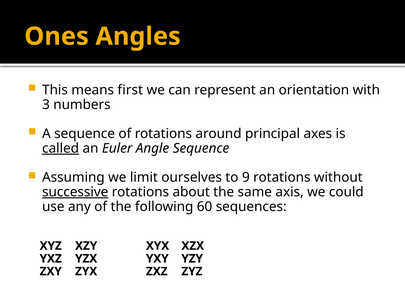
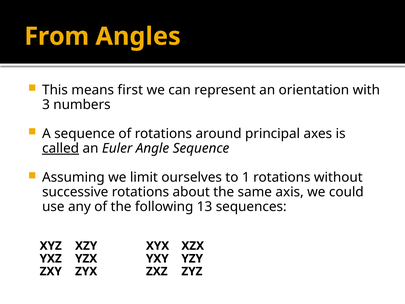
Ones: Ones -> From (57, 36)
9: 9 -> 1 (246, 177)
successive underline: present -> none (75, 192)
60: 60 -> 13 (205, 206)
